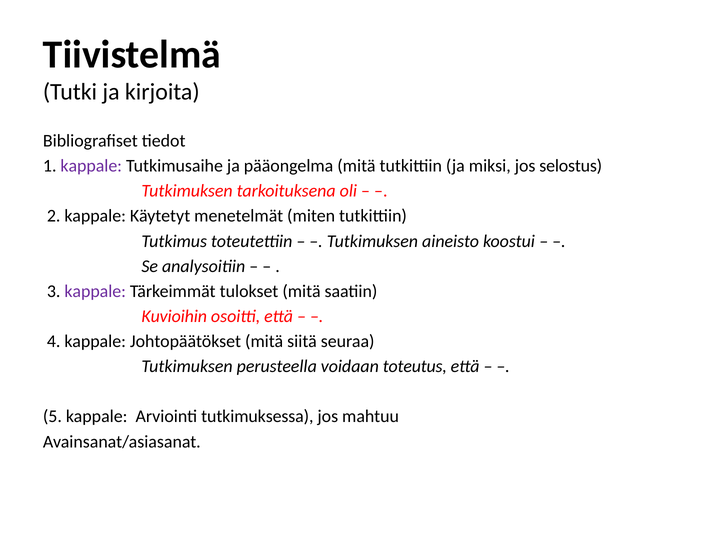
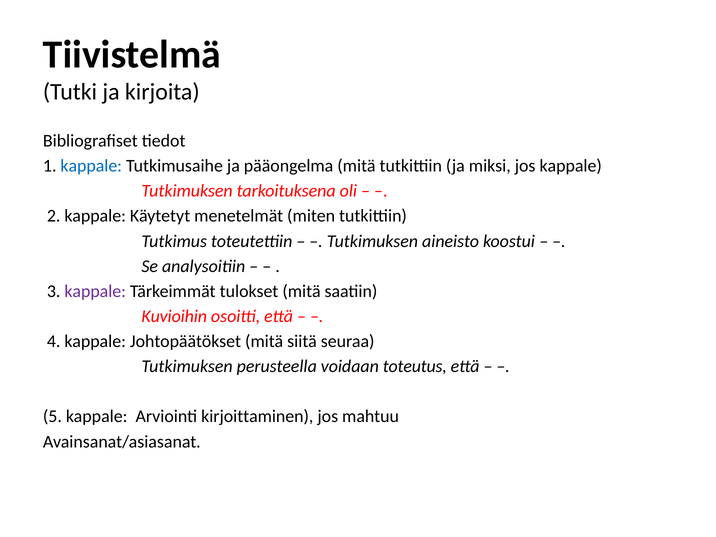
kappale colour: purple -> blue (91, 166)
jos selostus: selostus -> kappale (571, 166)
tutkimuksessa: tutkimuksessa -> kirjoittaminen (257, 417)
